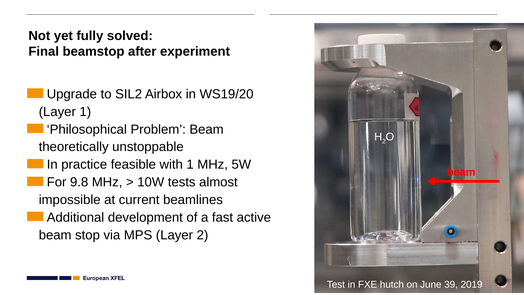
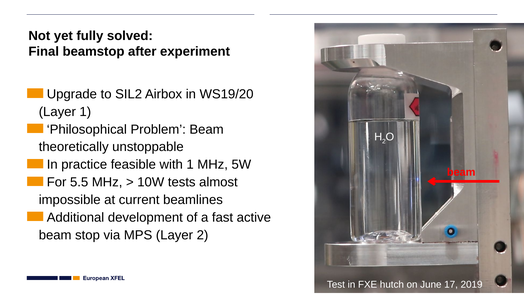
9.8: 9.8 -> 5.5 (79, 182)
39: 39 -> 17 (451, 284)
